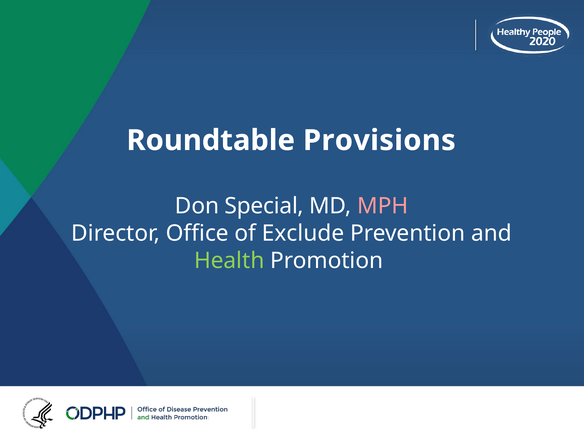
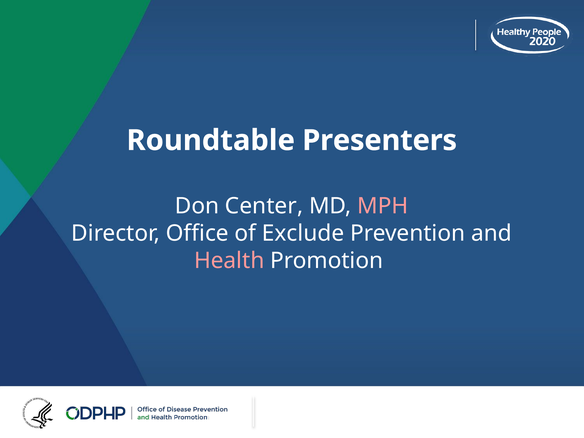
Provisions: Provisions -> Presenters (380, 140)
Special: Special -> Center (264, 206)
Health colour: light green -> pink (229, 261)
